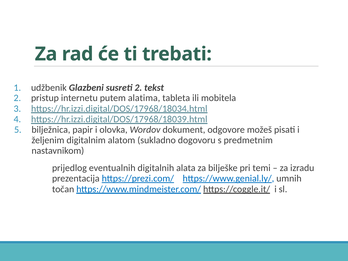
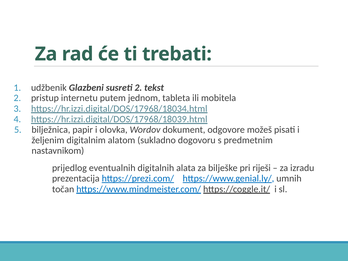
alatima: alatima -> jednom (144, 98)
temi: temi -> riješi (262, 168)
